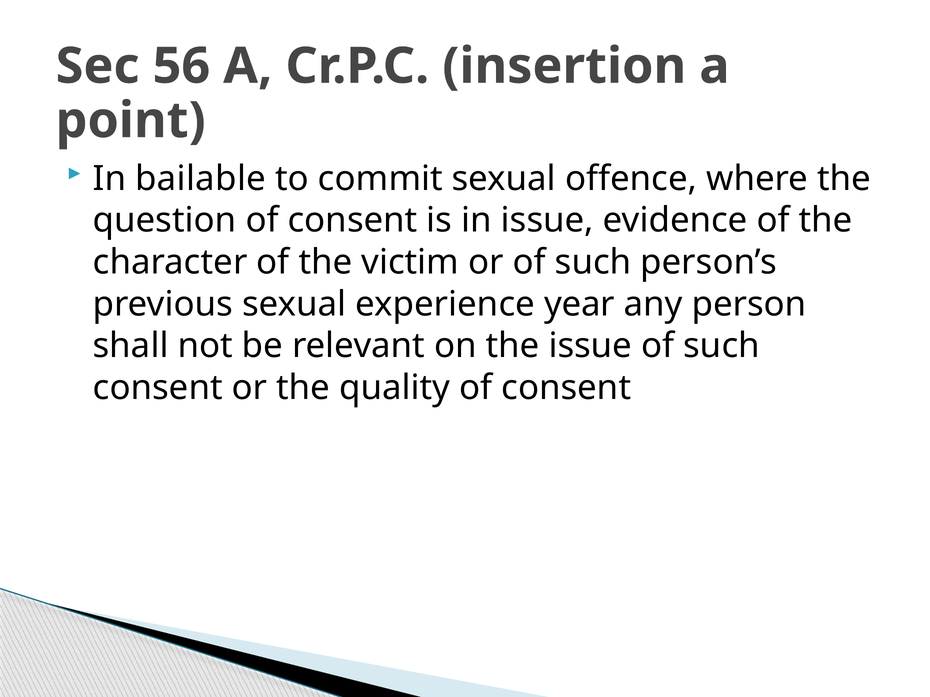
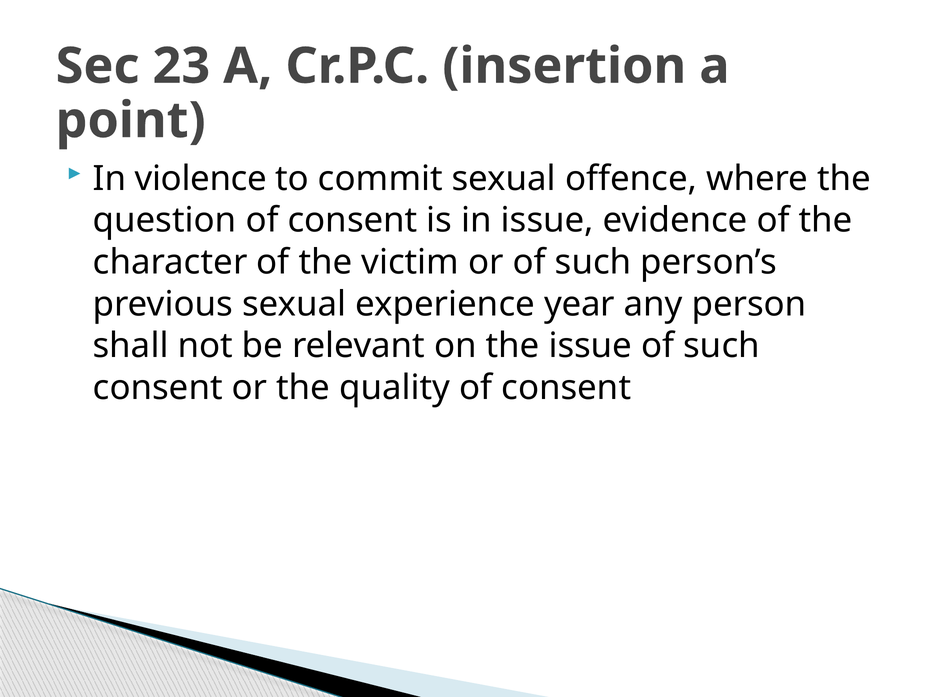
56: 56 -> 23 (181, 66)
bailable: bailable -> violence (201, 179)
